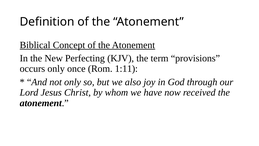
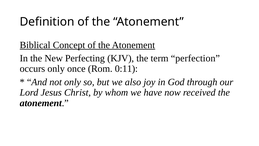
provisions: provisions -> perfection (195, 58)
1:11: 1:11 -> 0:11 (126, 69)
